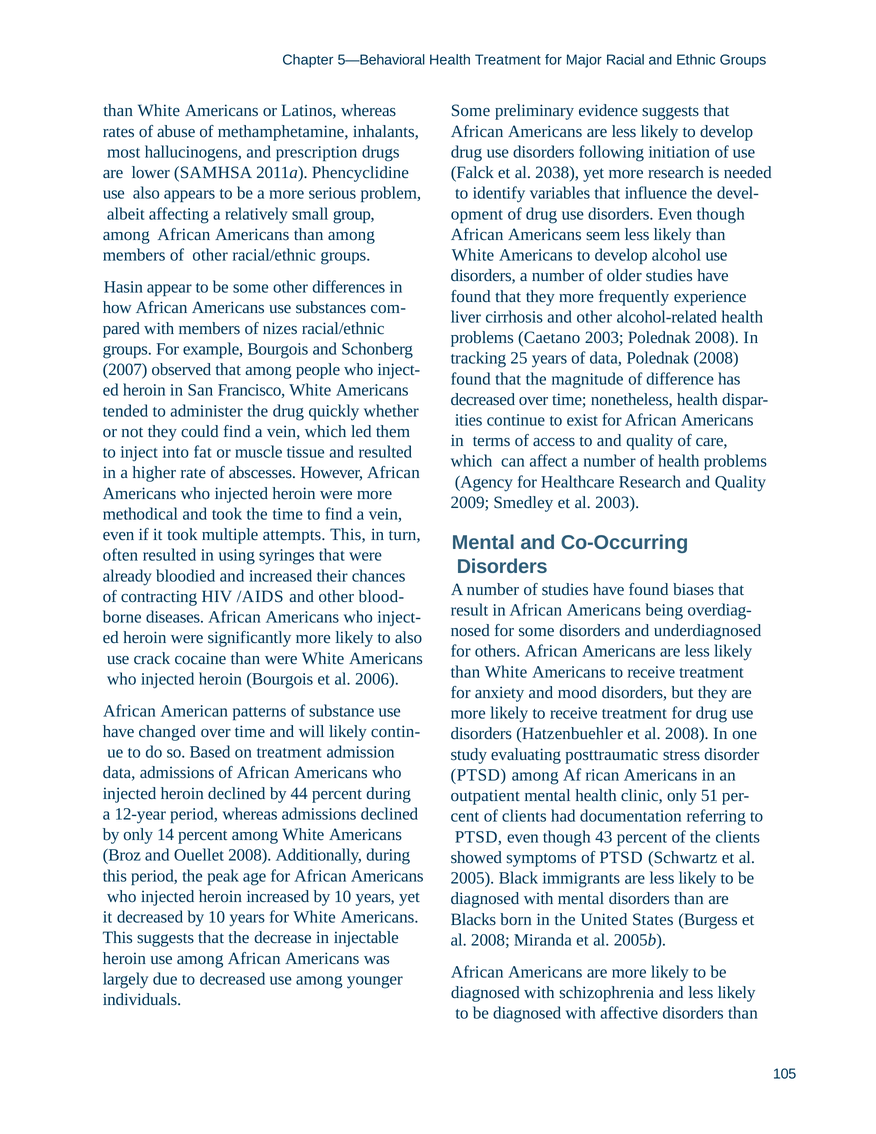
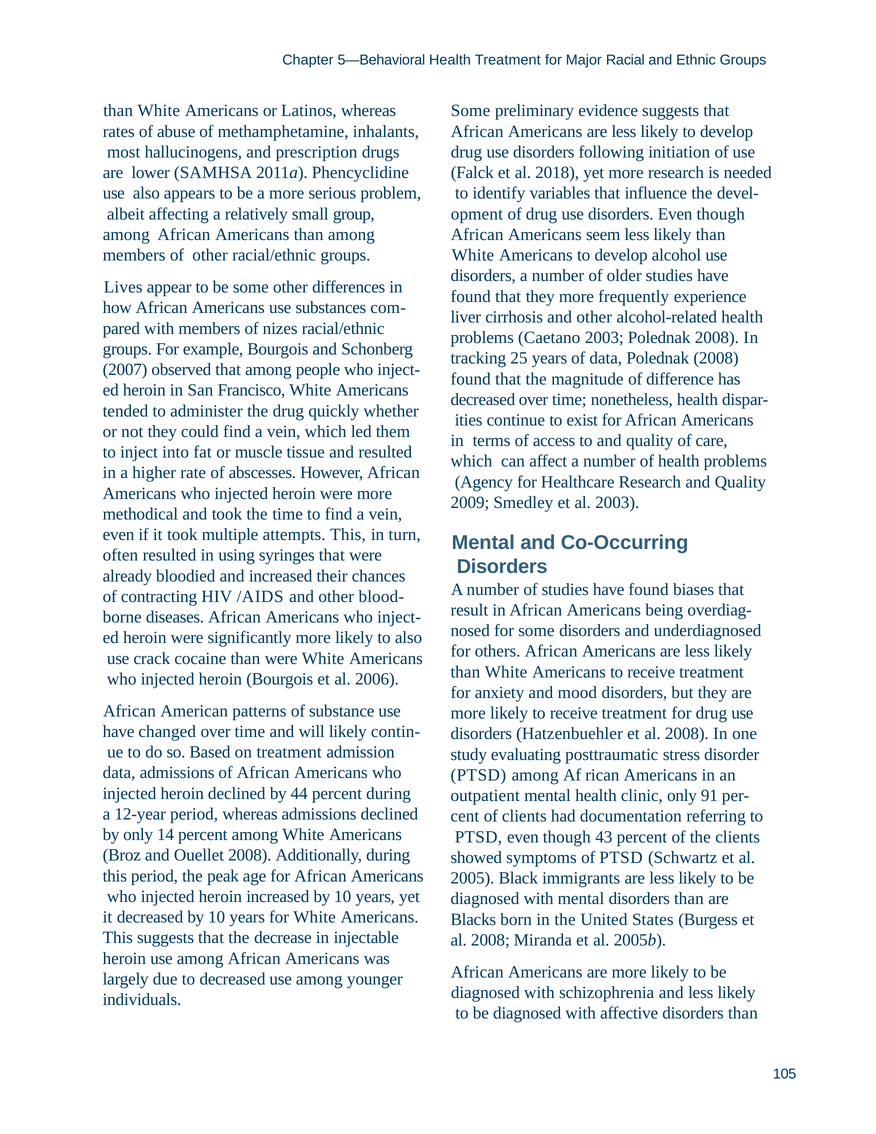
2038: 2038 -> 2018 (557, 173)
Hasin: Hasin -> Lives (123, 287)
51: 51 -> 91 (709, 795)
